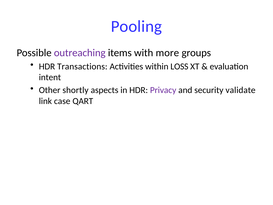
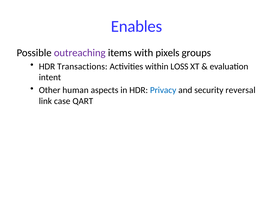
Pooling: Pooling -> Enables (137, 26)
more: more -> pixels (167, 53)
shortly: shortly -> human (76, 90)
Privacy colour: purple -> blue (163, 90)
validate: validate -> reversal (241, 90)
